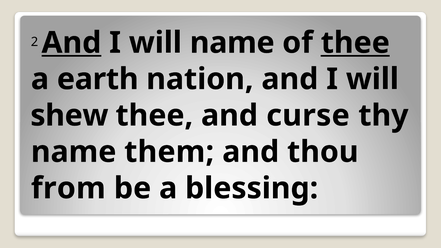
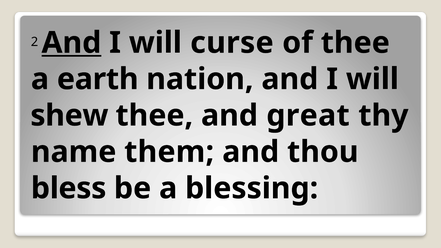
will name: name -> curse (232, 43)
thee underline: present -> none (355, 43)
curse: curse -> great (308, 116)
from: from -> bless (69, 188)
